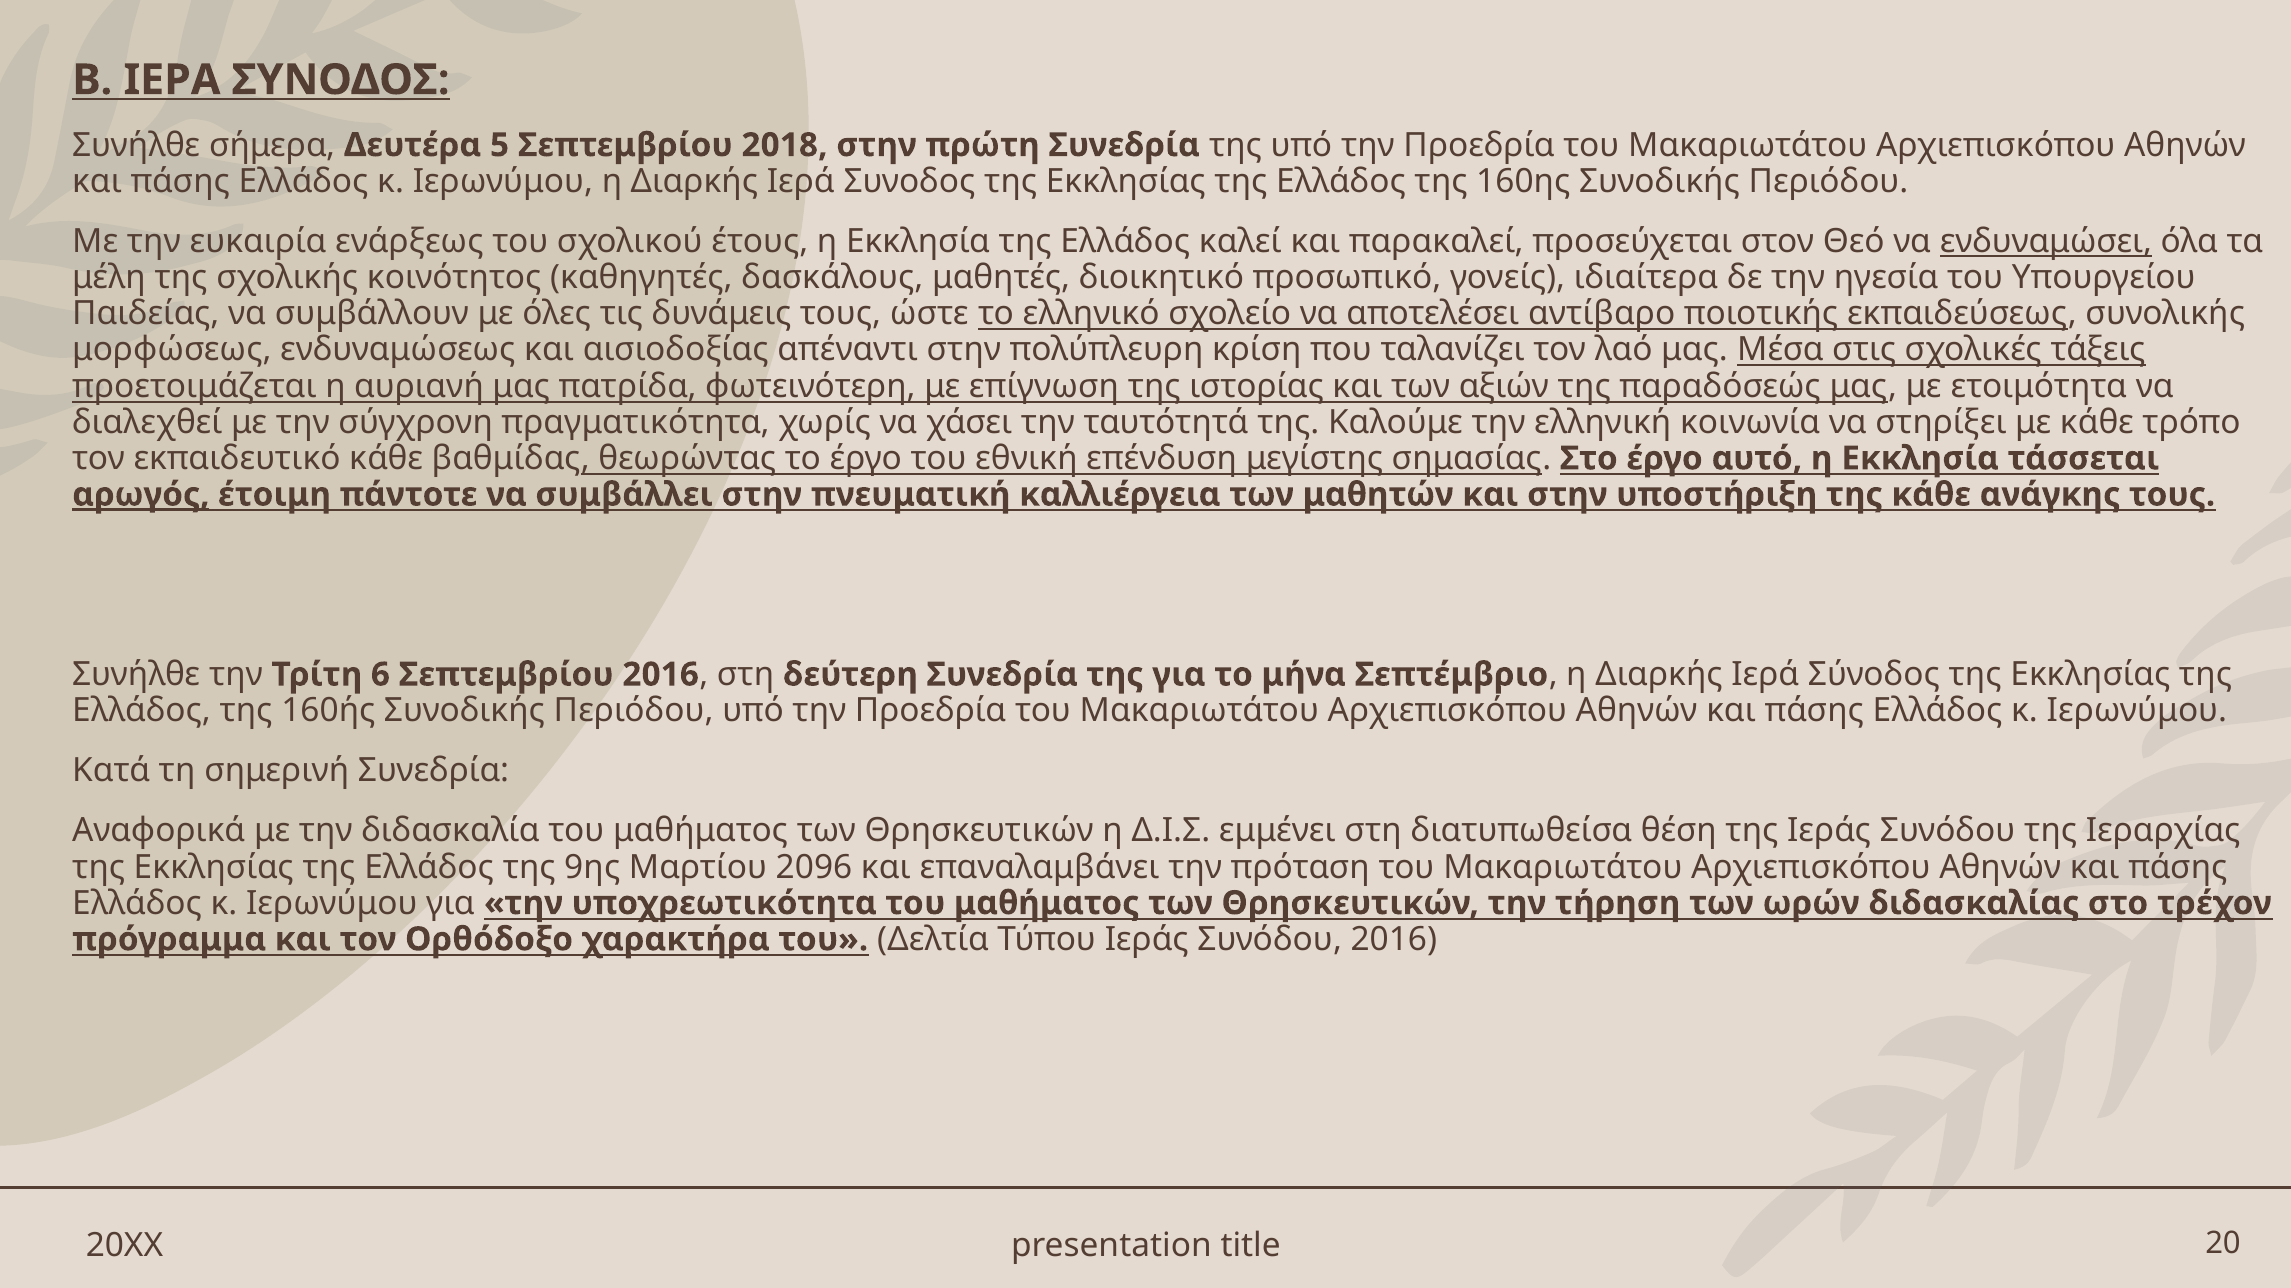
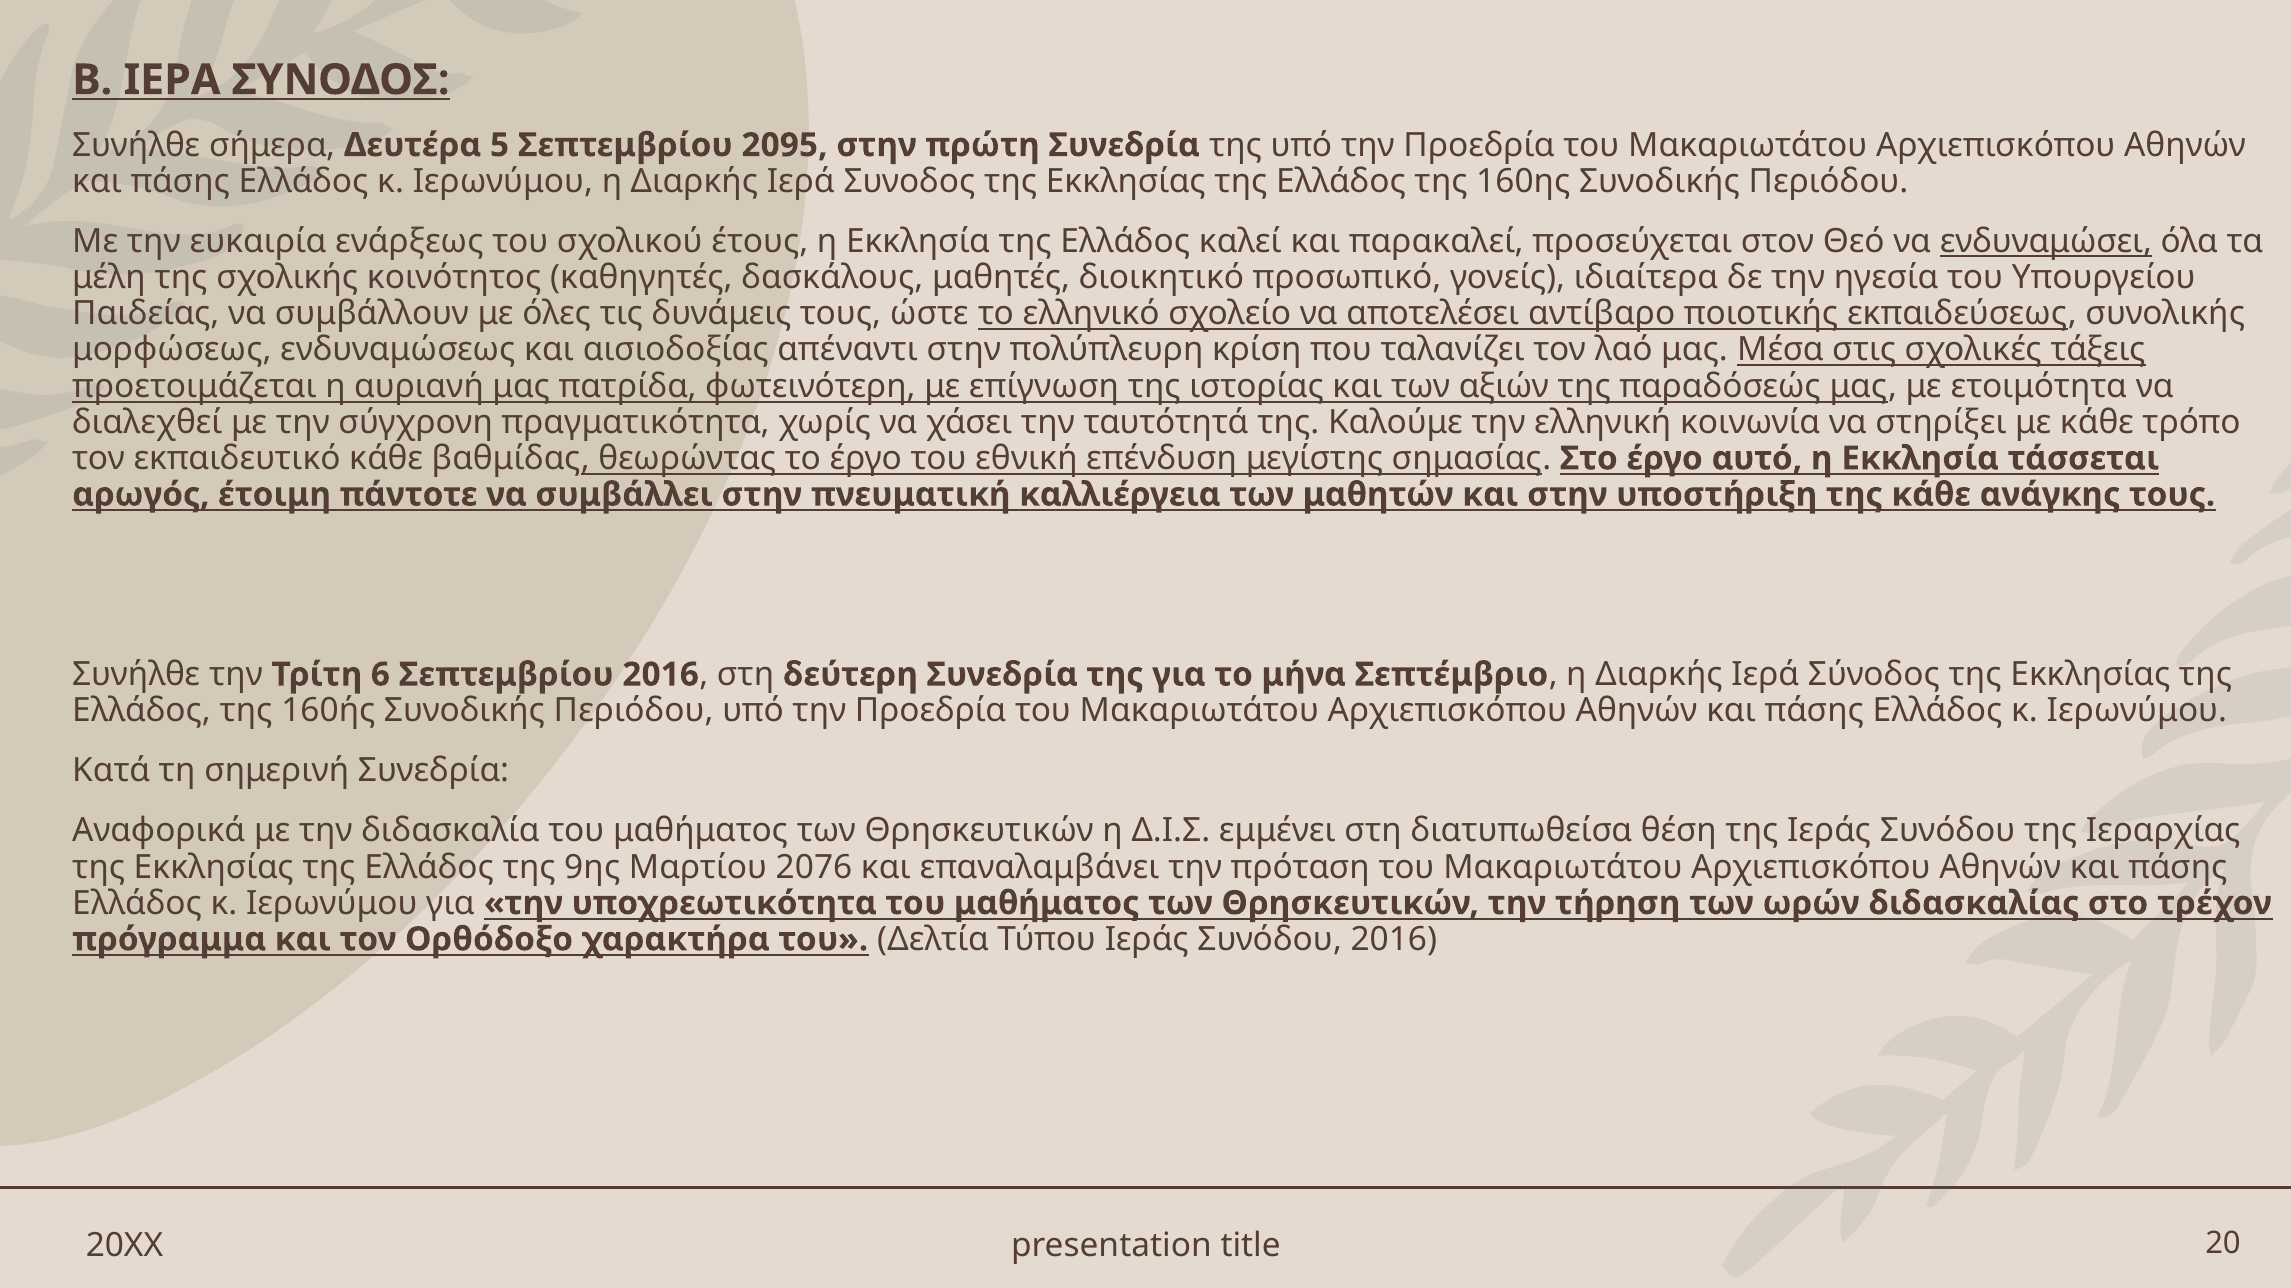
2018: 2018 -> 2095 (785, 145)
αρωγός underline: present -> none (141, 495)
2096: 2096 -> 2076 (814, 867)
